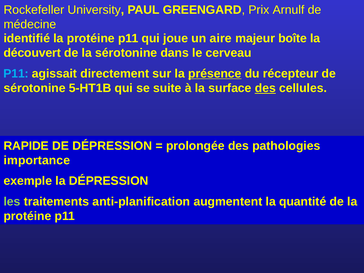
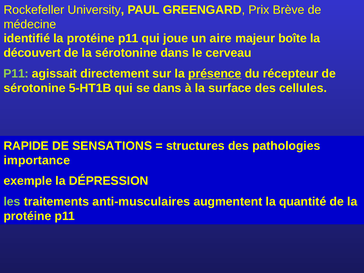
Arnulf: Arnulf -> Brève (289, 10)
P11 colour: light blue -> light green (16, 74)
se suite: suite -> dans (167, 88)
des underline: present -> none (265, 88)
DE DÉPRESSION: DÉPRESSION -> SENSATIONS (112, 146)
prolongée: prolongée -> structures (195, 146)
anti-planification: anti-planification -> anti-musculaires (141, 202)
